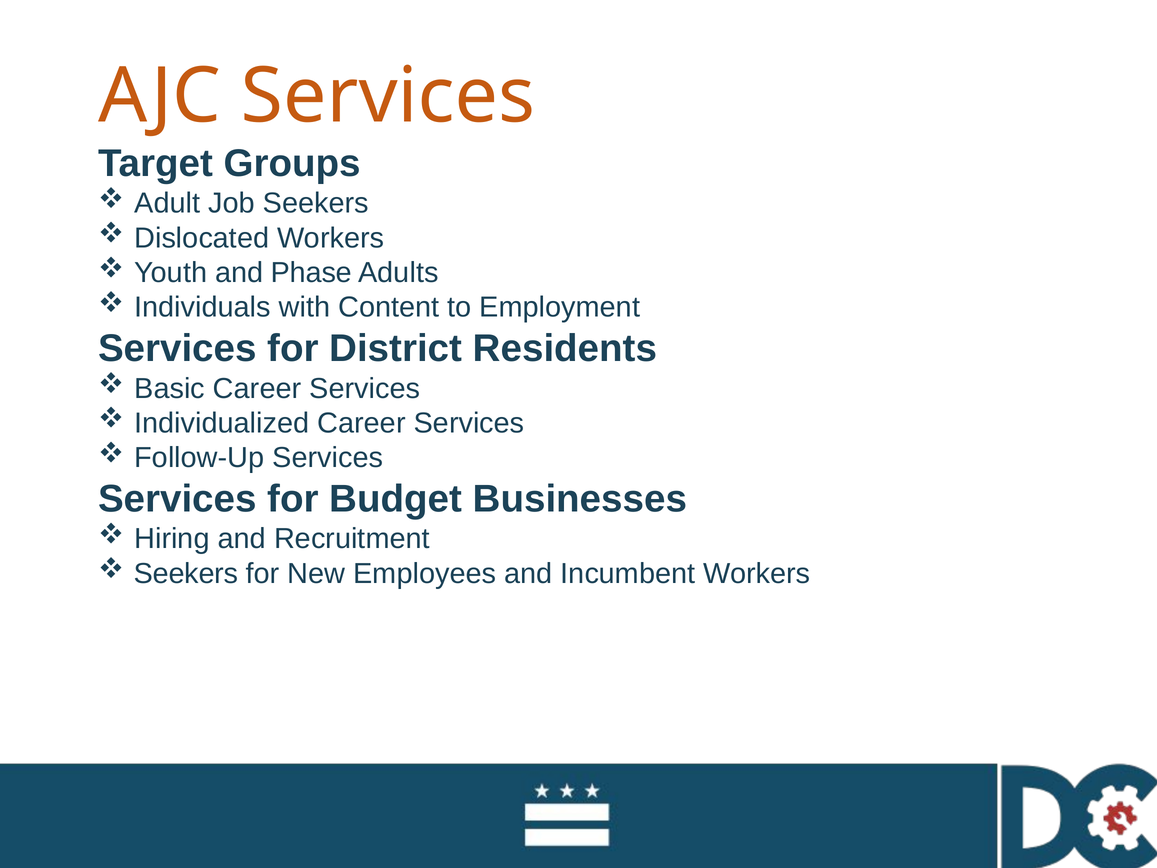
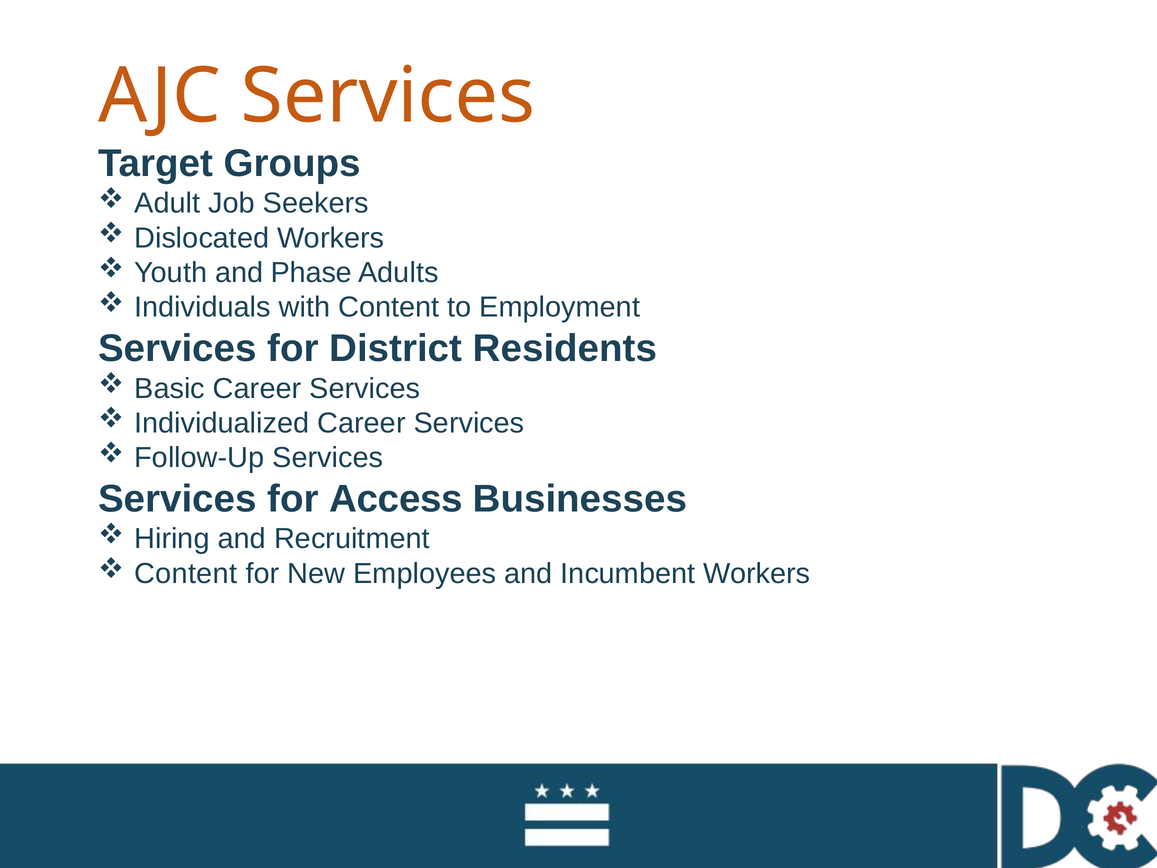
Budget: Budget -> Access (396, 499)
Seekers: Seekers -> Content (186, 573)
